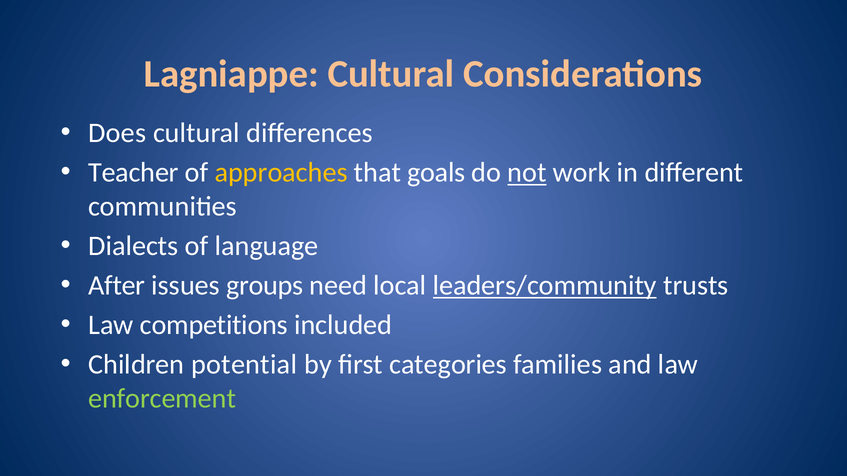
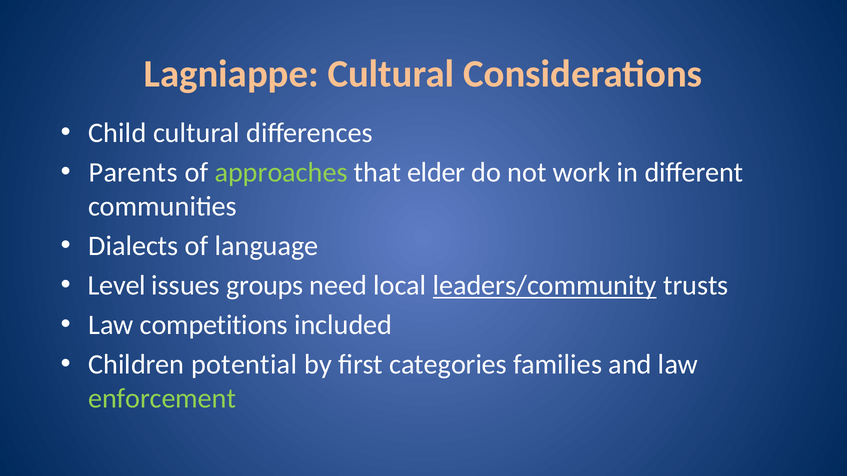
Does: Does -> Child (117, 133)
Teacher: Teacher -> Parents (133, 173)
approaches colour: yellow -> light green (281, 173)
goals: goals -> elder (436, 173)
not underline: present -> none (527, 173)
After: After -> Level (117, 286)
